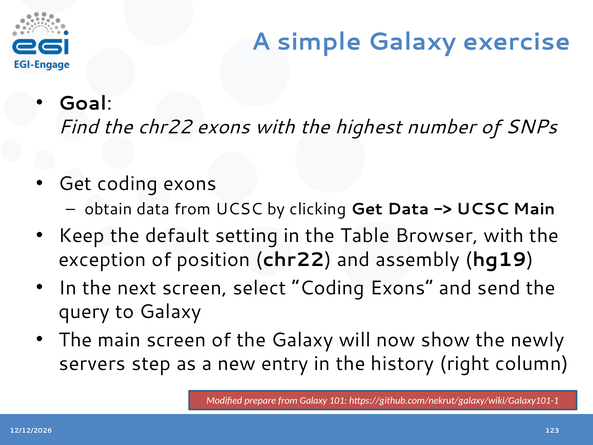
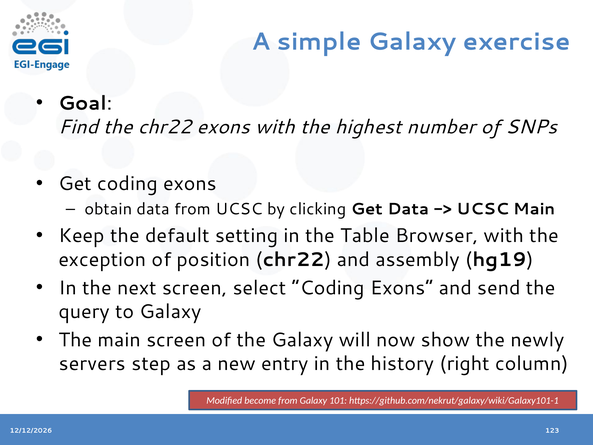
prepare: prepare -> become (260, 400)
